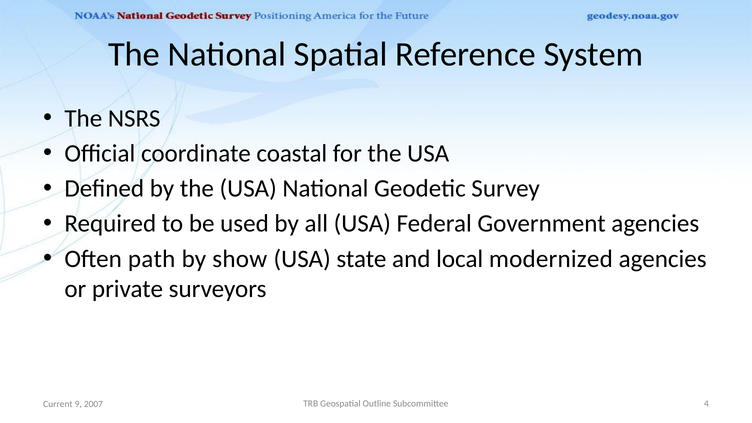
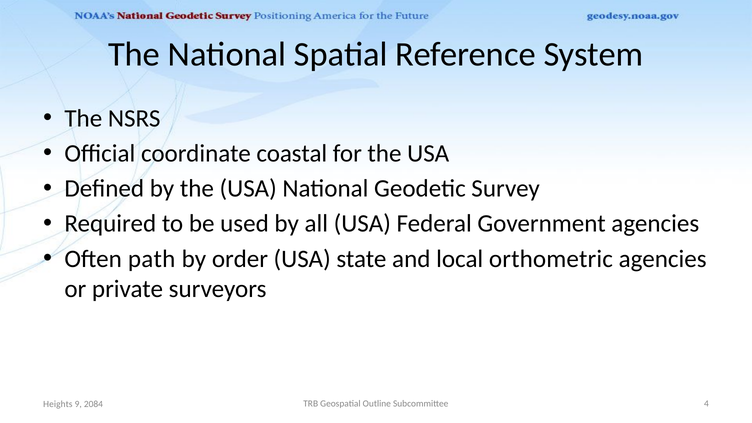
show: show -> order (240, 259)
modernized: modernized -> orthometric (551, 259)
Current: Current -> Heights (58, 404)
2007: 2007 -> 2084 (93, 404)
